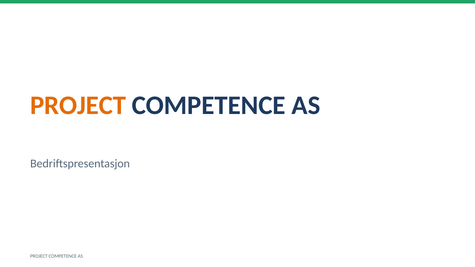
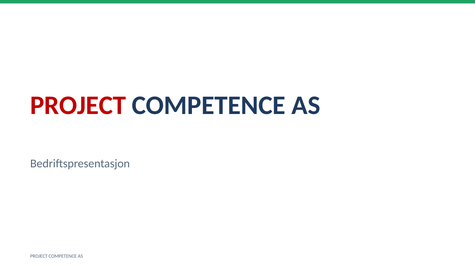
PROJECT colour: orange -> red (78, 105)
